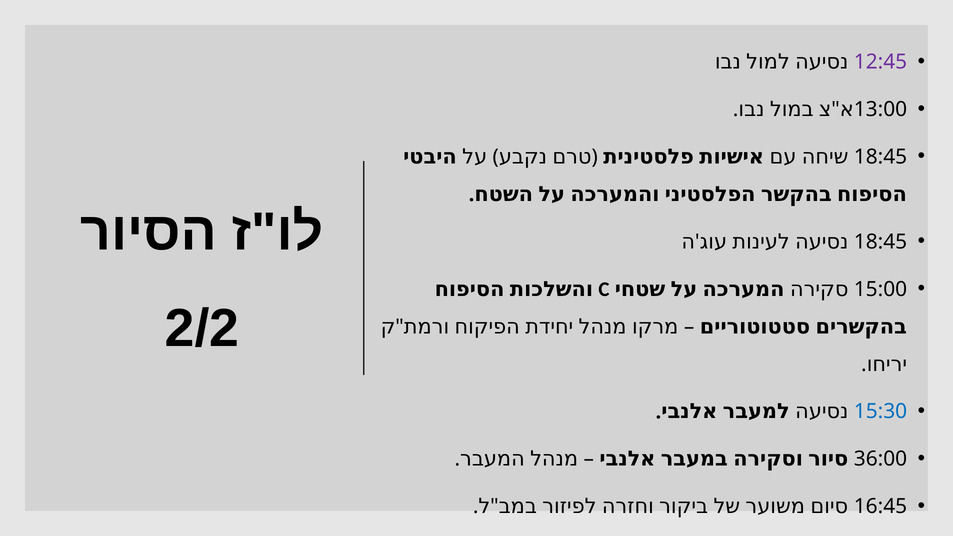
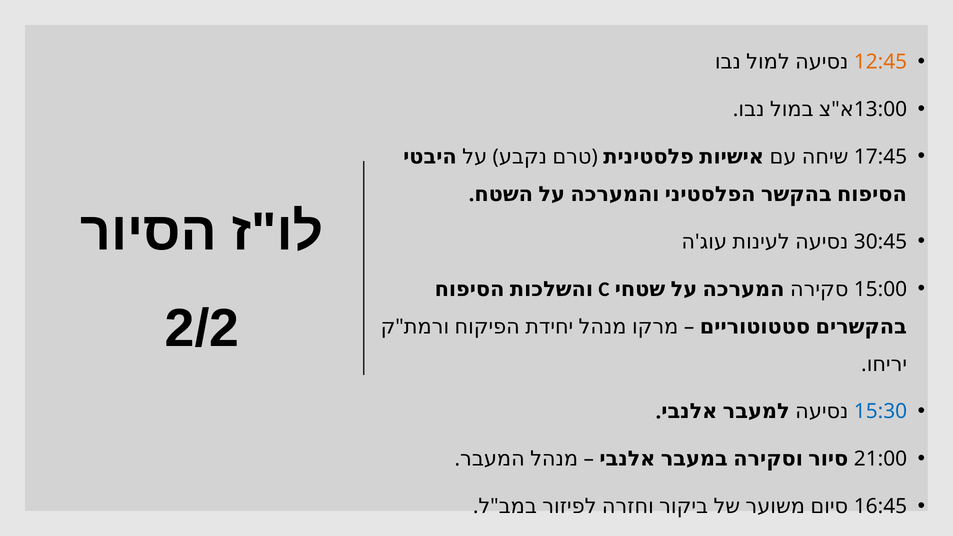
12:45 colour: purple -> orange (880, 62)
18:45: 18:45 -> 17:45 (880, 157)
18:45: 18:45 -> 30:45 (880, 242)
36:00: 36:00 -> 21:00 (880, 459)
